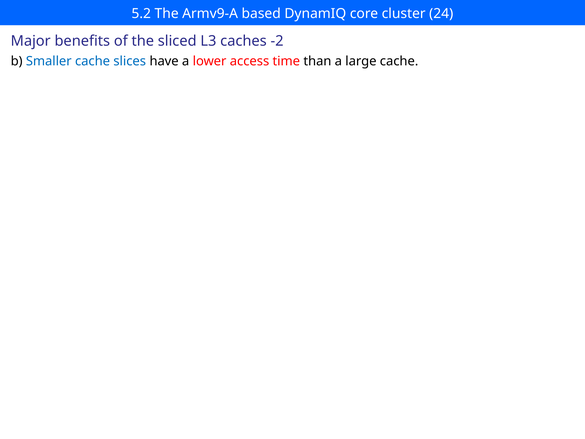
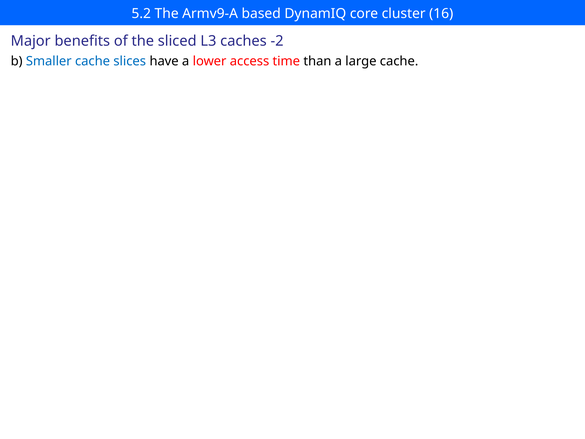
24: 24 -> 16 (441, 14)
